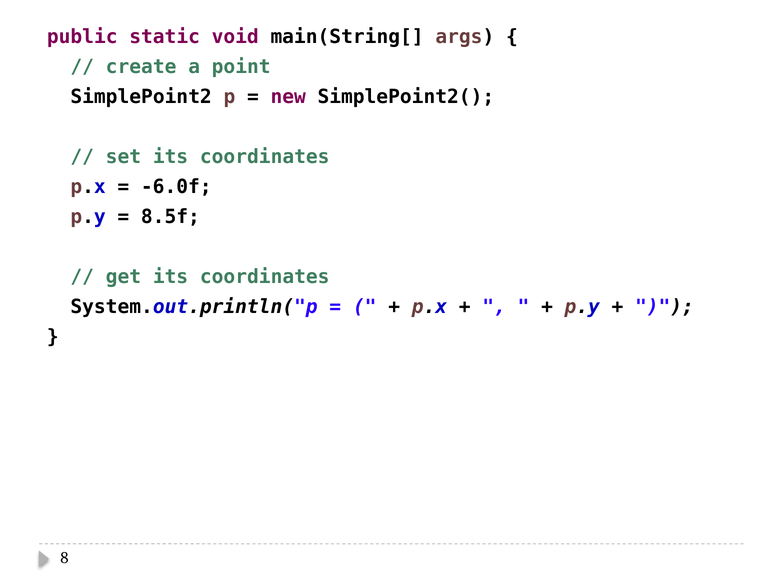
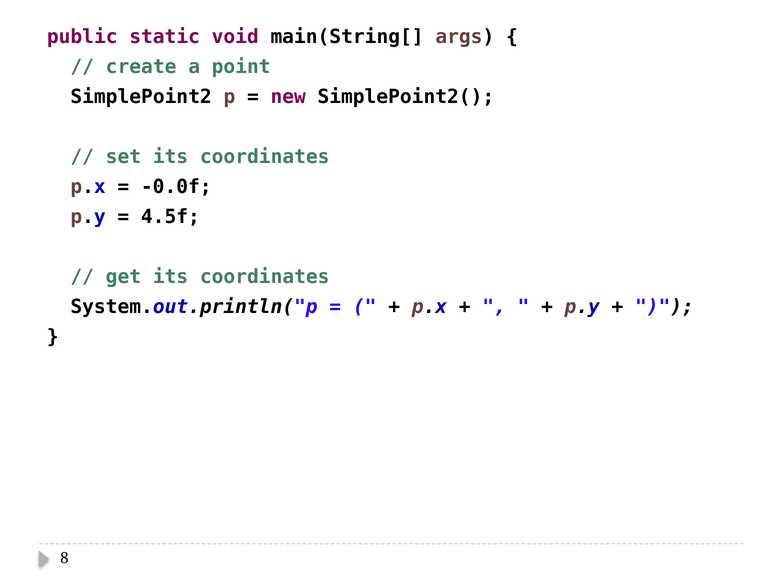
-6.0f: -6.0f -> -0.0f (176, 187)
8.5f: 8.5f -> 4.5f (170, 217)
